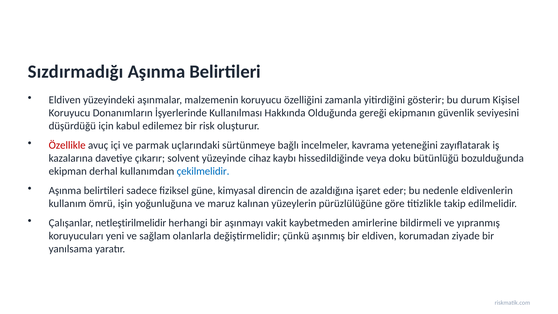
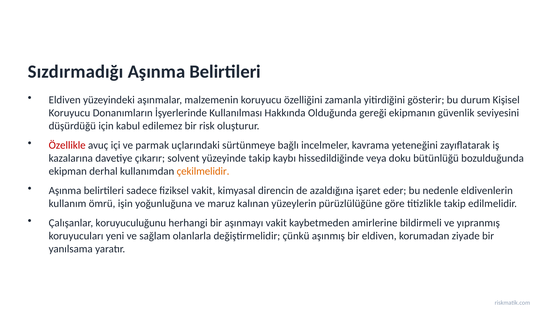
yüzeyinde cihaz: cihaz -> takip (260, 158)
çekilmelidir colour: blue -> orange (203, 171)
fiziksel güne: güne -> vakit (203, 190)
netleştirilmelidir: netleştirilmelidir -> koruyuculuğunu (131, 223)
